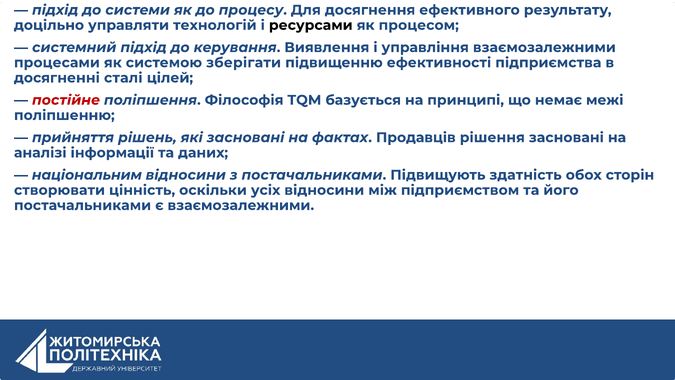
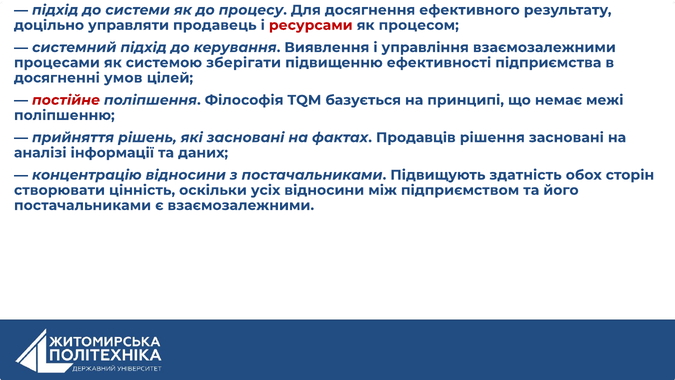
технологій: технологій -> продавець (215, 25)
ресурсами colour: black -> red (311, 25)
сталі: сталі -> умов (123, 78)
національним: національним -> концентрацію (87, 175)
